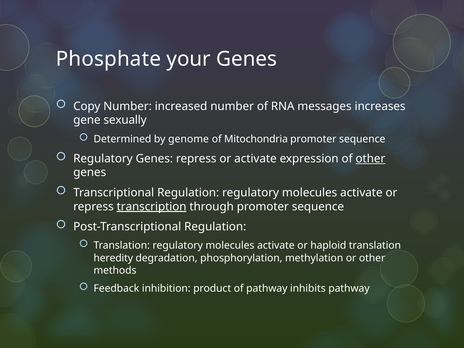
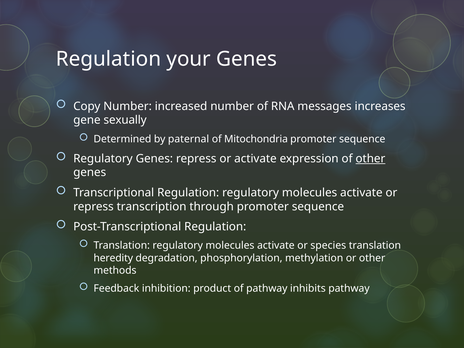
Phosphate: Phosphate -> Regulation (108, 59)
genome: genome -> paternal (189, 139)
transcription underline: present -> none (152, 207)
haploid: haploid -> species (328, 246)
